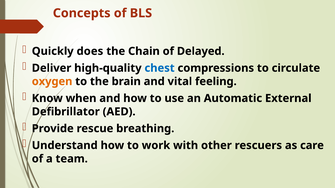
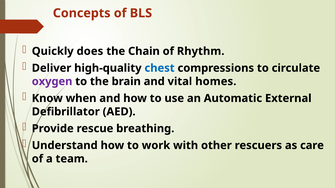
Delayed: Delayed -> Rhythm (201, 51)
oxygen colour: orange -> purple (52, 82)
feeling: feeling -> homes (216, 82)
